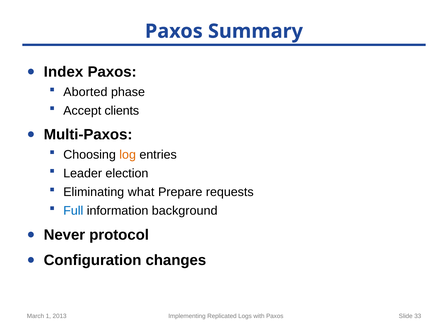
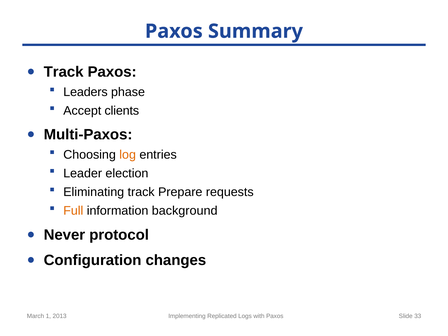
Index: Index -> Track (64, 72)
Aborted: Aborted -> Leaders (85, 92)
Eliminating what: what -> track (141, 192)
Full colour: blue -> orange (73, 211)
